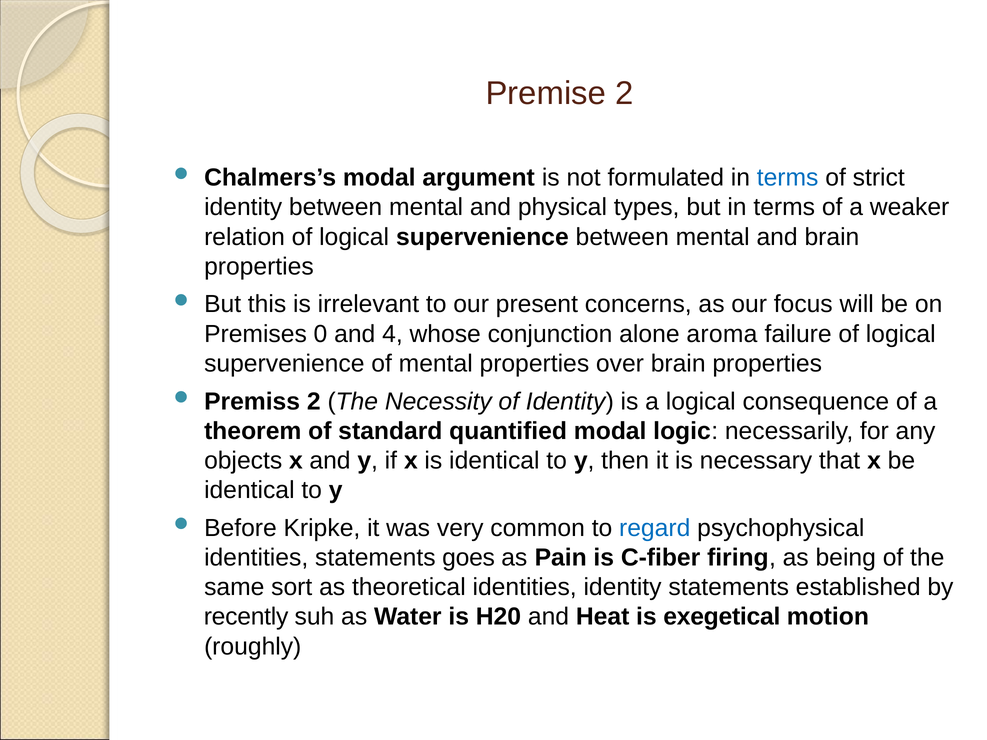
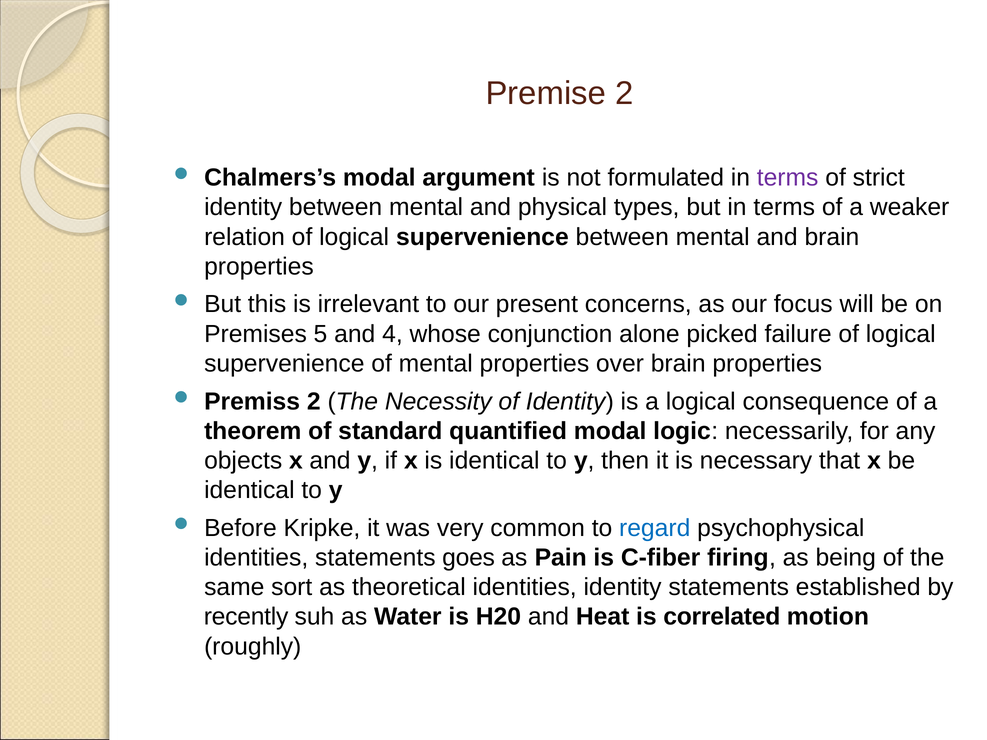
terms colour: blue -> purple (788, 178)
0: 0 -> 5 (320, 334)
aroma: aroma -> picked (722, 334)
exegetical: exegetical -> correlated (722, 617)
